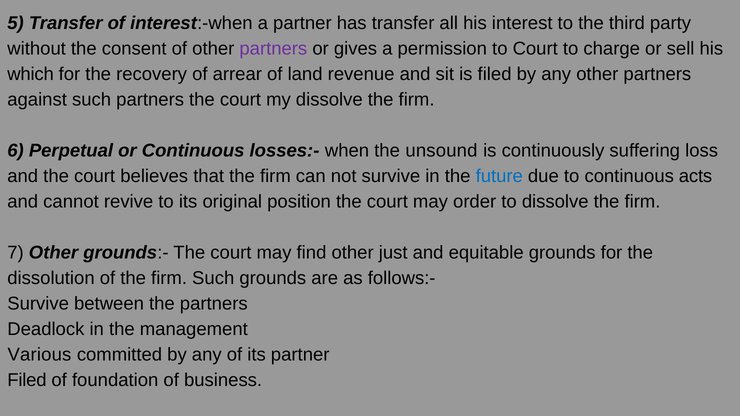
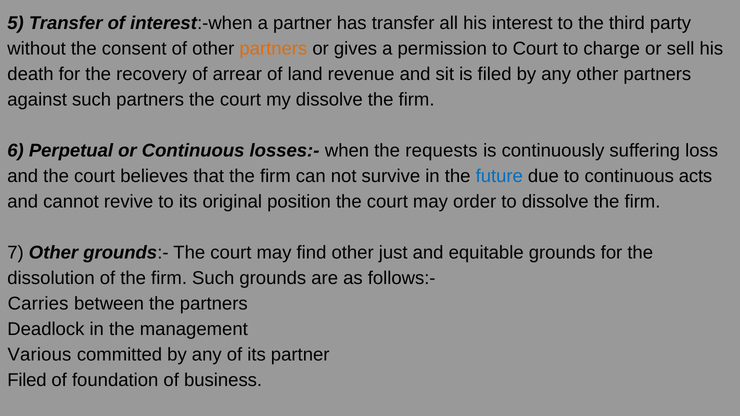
partners colour: purple -> orange (273, 49)
which: which -> death (30, 74)
unsound: unsound -> requests (441, 151)
Survive: Survive -> Carries (38, 304)
